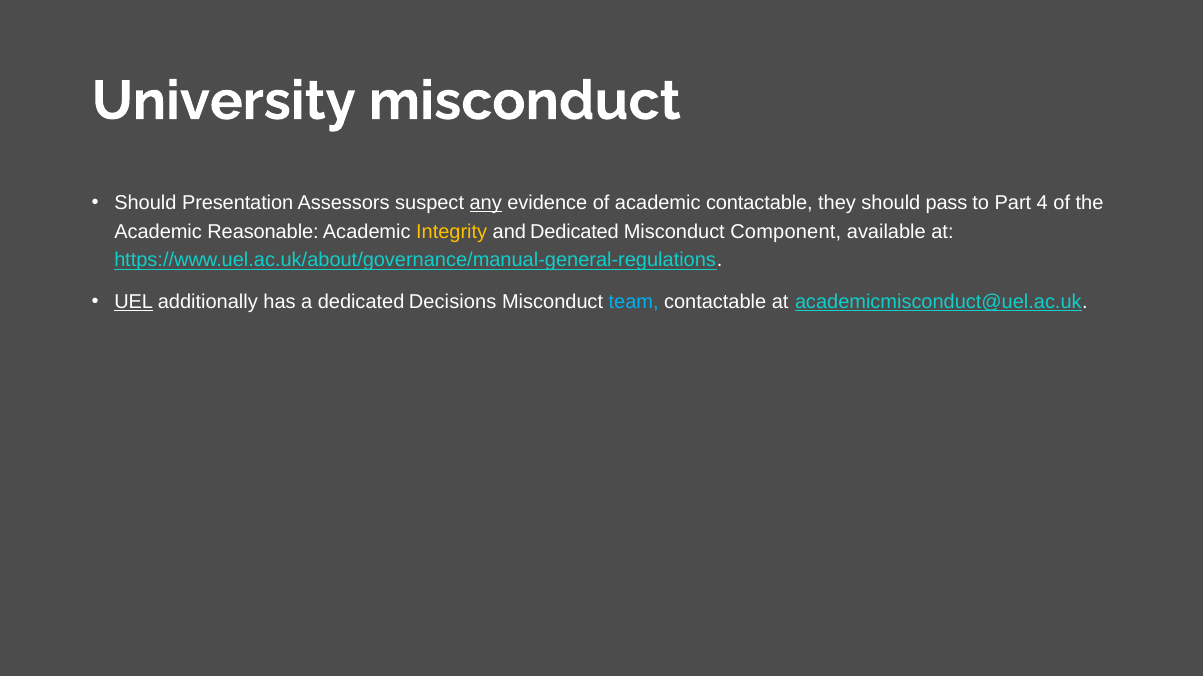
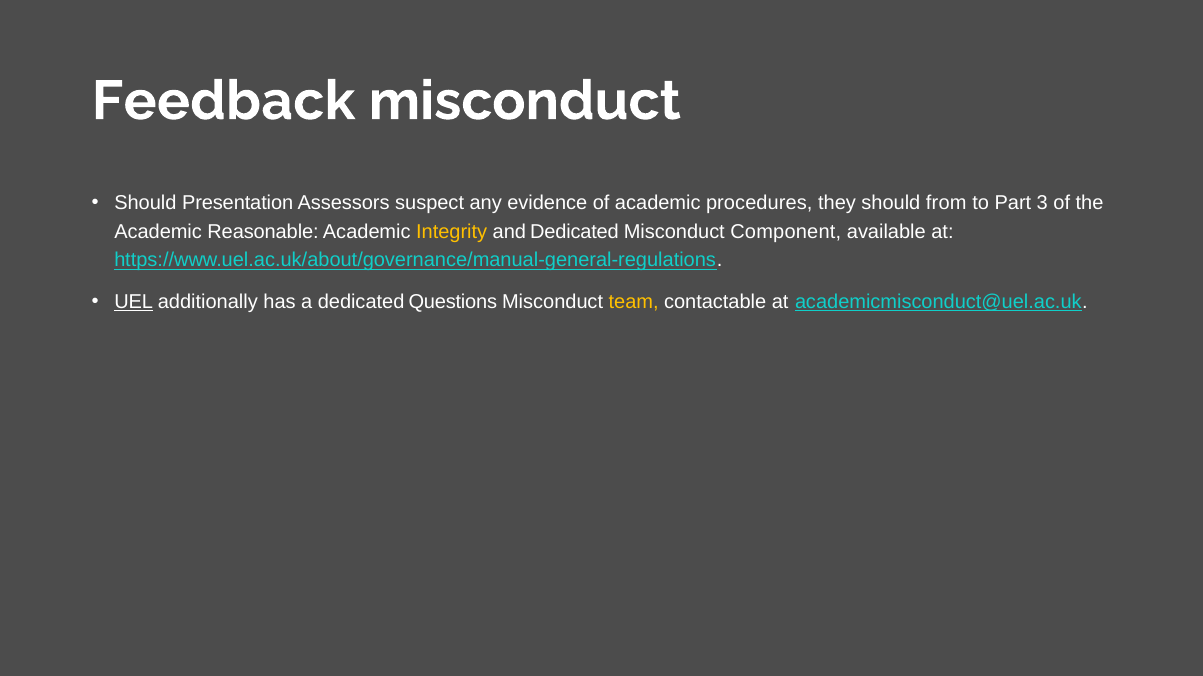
University: University -> Feedback (224, 101)
any underline: present -> none (486, 203)
academic contactable: contactable -> procedures (759, 203)
pass: pass -> from (946, 203)
4: 4 -> 3 (1042, 203)
Decisions: Decisions -> Questions (453, 302)
team colour: light blue -> yellow (634, 302)
